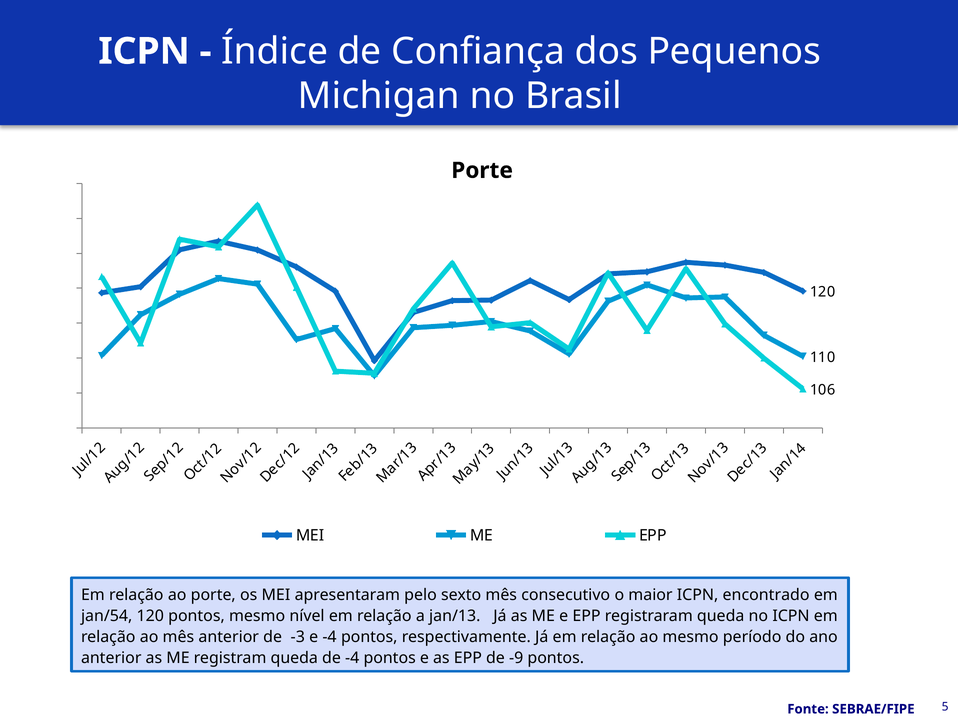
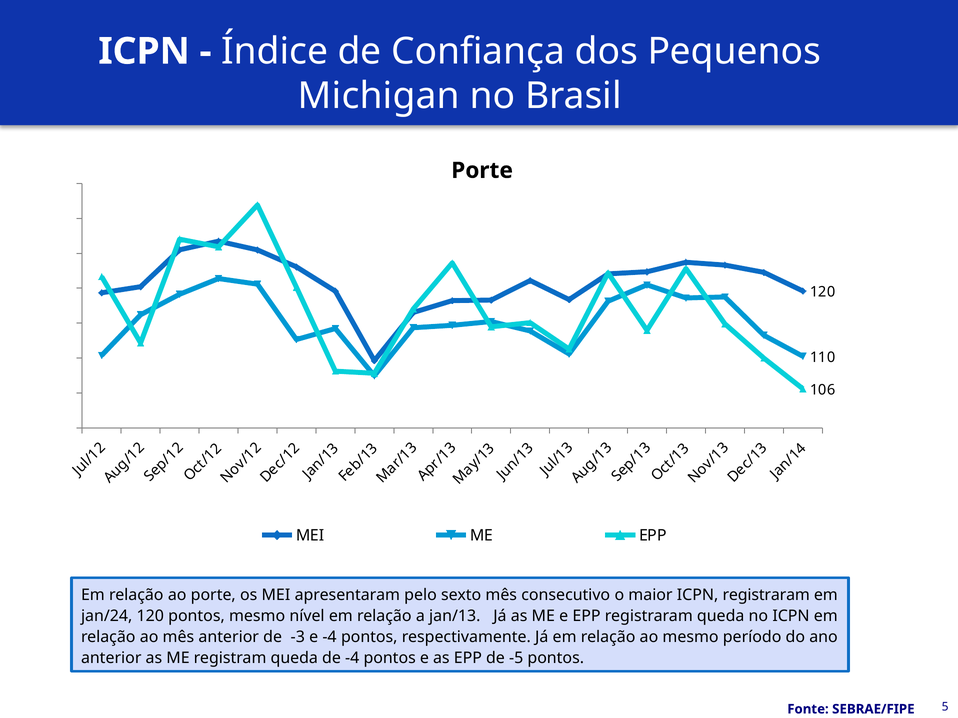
ICPN encontrado: encontrado -> registraram (766, 595)
jan/54: jan/54 -> jan/24 (107, 616)
-9: -9 -> -5 (516, 658)
